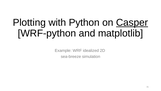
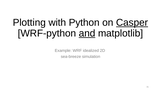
and underline: none -> present (87, 33)
